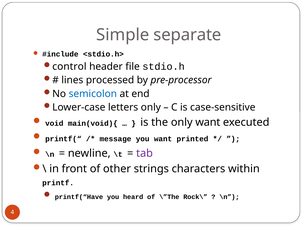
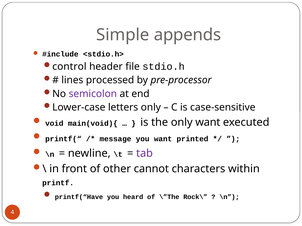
separate: separate -> appends (187, 35)
semicolon colour: blue -> purple (93, 94)
strings: strings -> cannot (151, 169)
